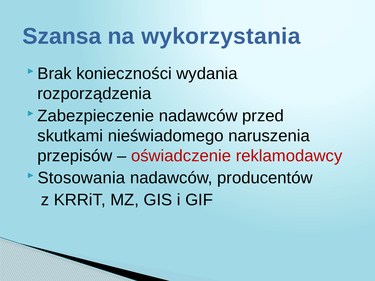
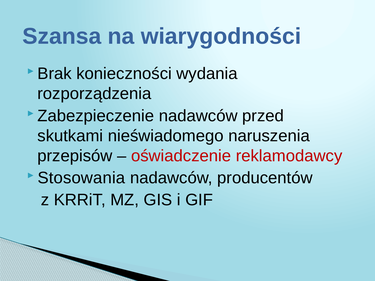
wykorzystania: wykorzystania -> wiarygodności (221, 36)
